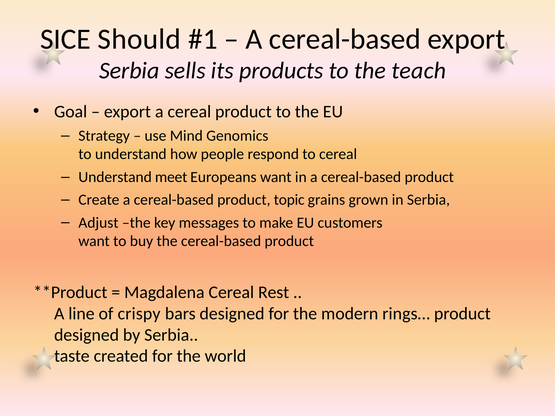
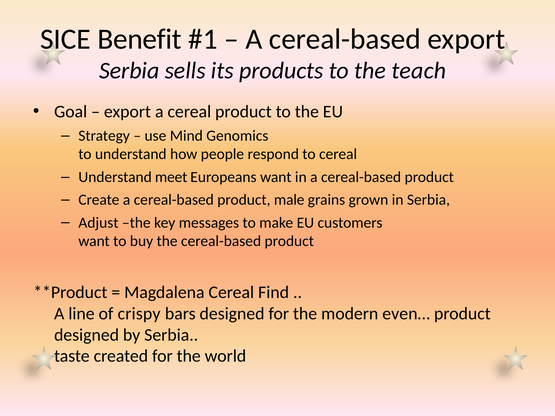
Should: Should -> Benefit (140, 39)
topic: topic -> male (289, 200)
Rest: Rest -> Find (274, 293)
rings…: rings… -> even… (406, 314)
